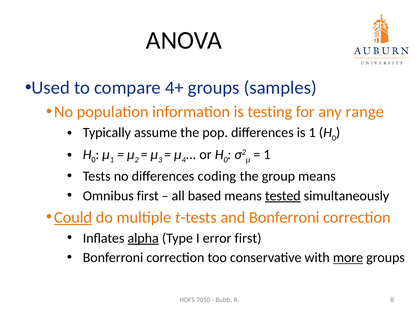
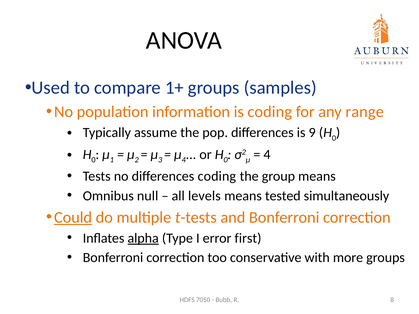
4+: 4+ -> 1+ (174, 88)
is testing: testing -> coding (270, 112)
is 1: 1 -> 9 (312, 133)
1: 1 -> 4 (267, 155)
Omnibus first: first -> null (148, 196)
based: based -> levels (204, 196)
tested underline: present -> none (283, 196)
more underline: present -> none (348, 258)
